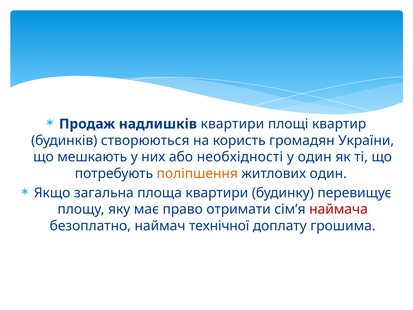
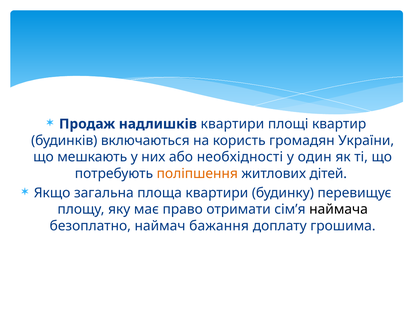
створюються: створюються -> включаються (145, 140)
житлових один: один -> дітей (328, 173)
наймача colour: red -> black (339, 209)
технічної: технічної -> бажання (219, 226)
